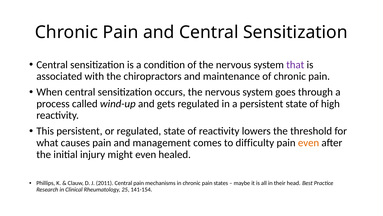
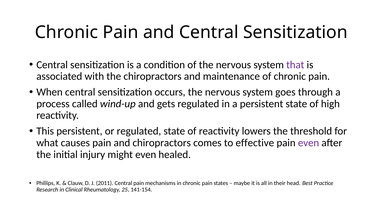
and management: management -> chiropractors (162, 142)
difficulty: difficulty -> effective (255, 142)
even colour: orange -> purple (309, 142)
